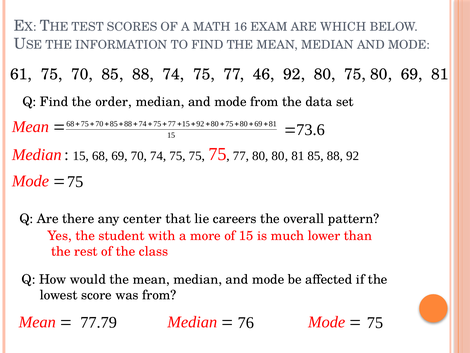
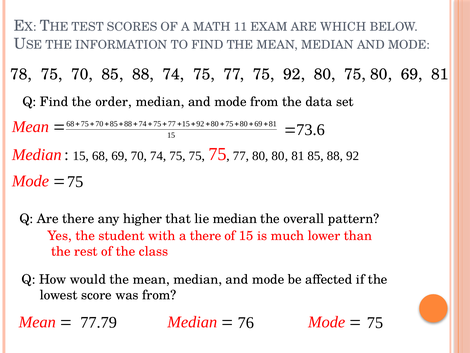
16: 16 -> 11 (241, 27)
61: 61 -> 78 (21, 74)
77 46: 46 -> 75 (264, 74)
center: center -> higher (143, 219)
lie careers: careers -> median (235, 219)
a more: more -> there (206, 235)
